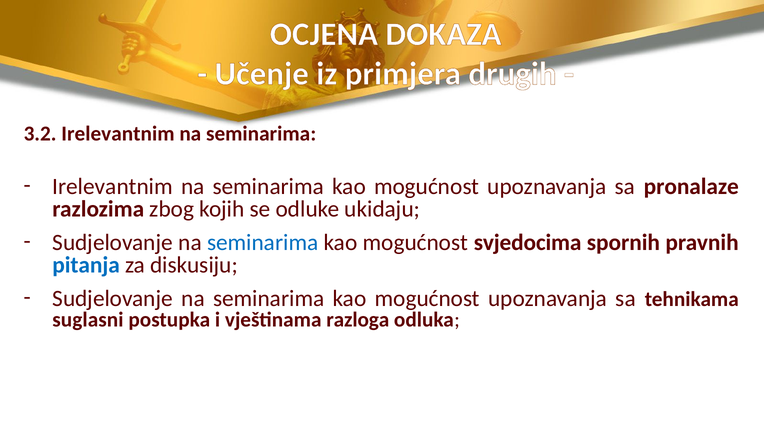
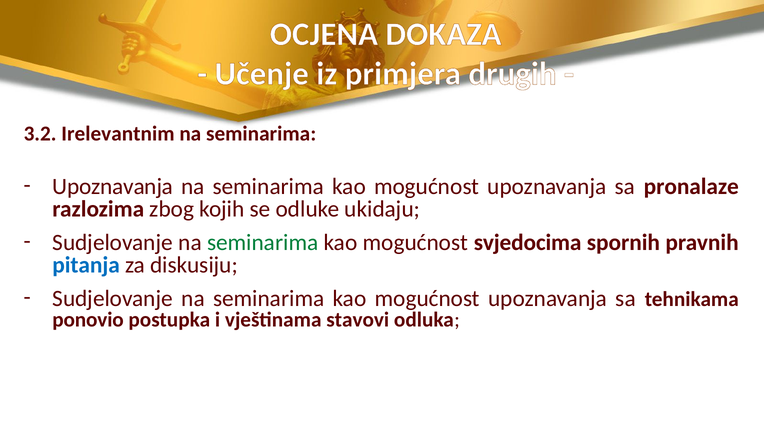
Irelevantnim: Irelevantnim -> Upoznavanja (113, 187)
seminarima colour: blue -> green (263, 242)
suglasni: suglasni -> ponovio (88, 320)
razloga: razloga -> stavovi (358, 320)
